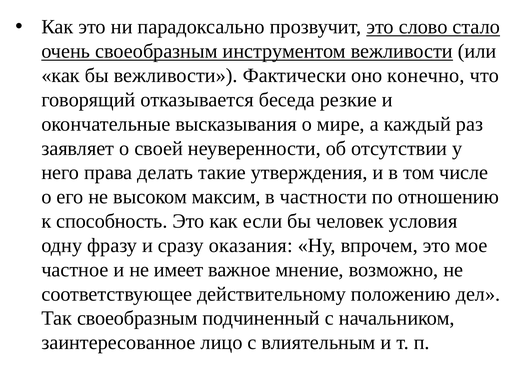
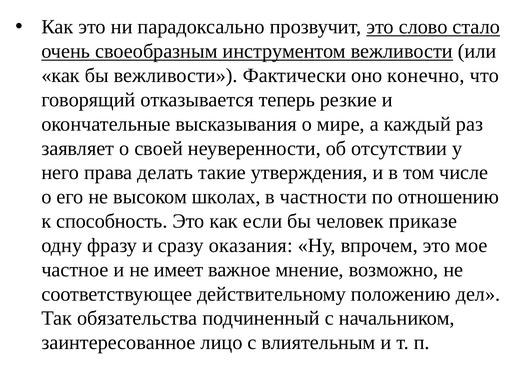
беседа: беседа -> теперь (287, 100)
максим: максим -> школах (226, 197)
условия: условия -> приказе (423, 222)
Так своеобразным: своеобразным -> обязательства (137, 319)
